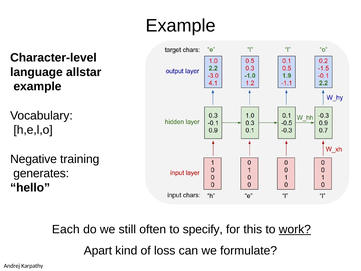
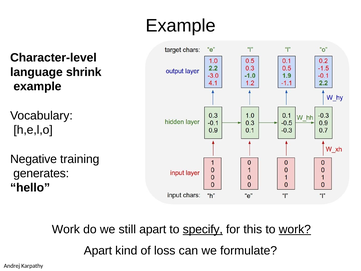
allstar: allstar -> shrink (84, 72)
Each: Each -> Work (66, 229)
still often: often -> apart (153, 229)
specify underline: none -> present (203, 229)
